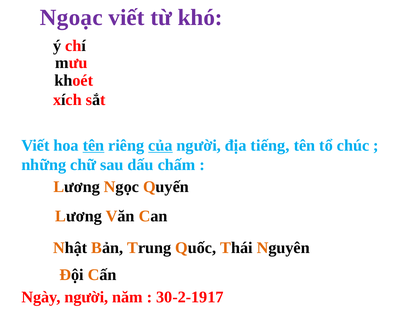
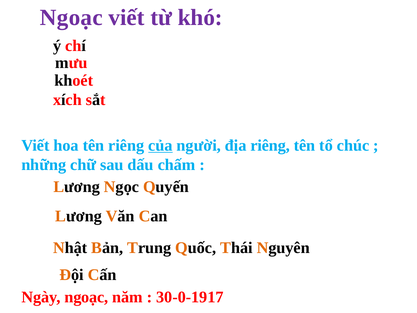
tên underline: present -> none (94, 145)
địa tiếng: tiếng -> riêng (270, 145)
Ngày người: người -> ngoạc (86, 297)
30-2-1917: 30-2-1917 -> 30-0-1917 (190, 297)
